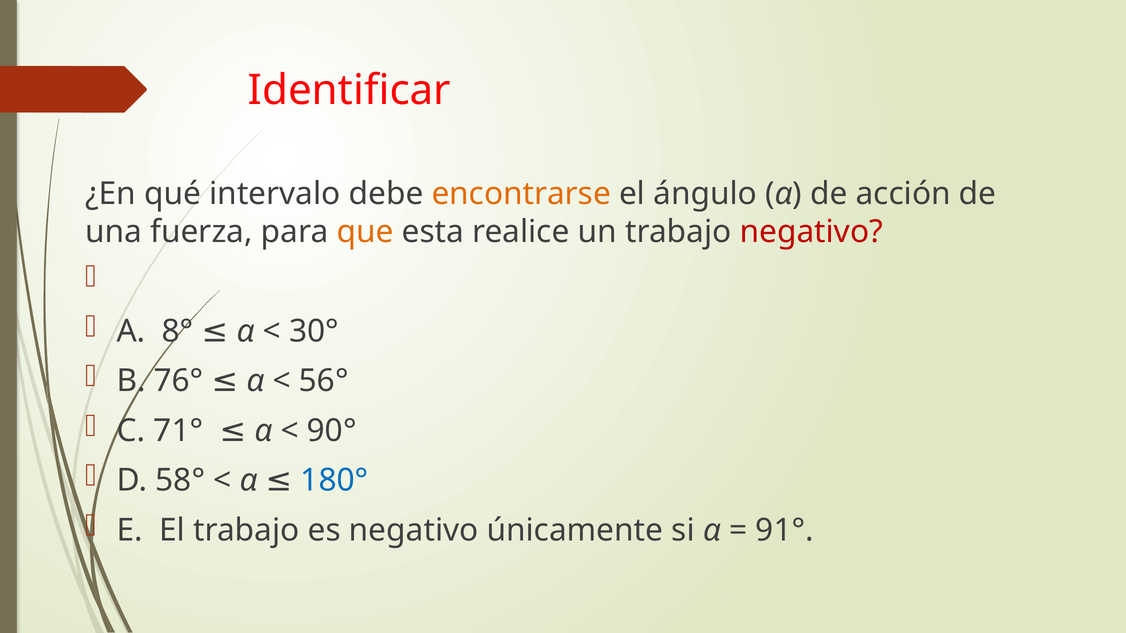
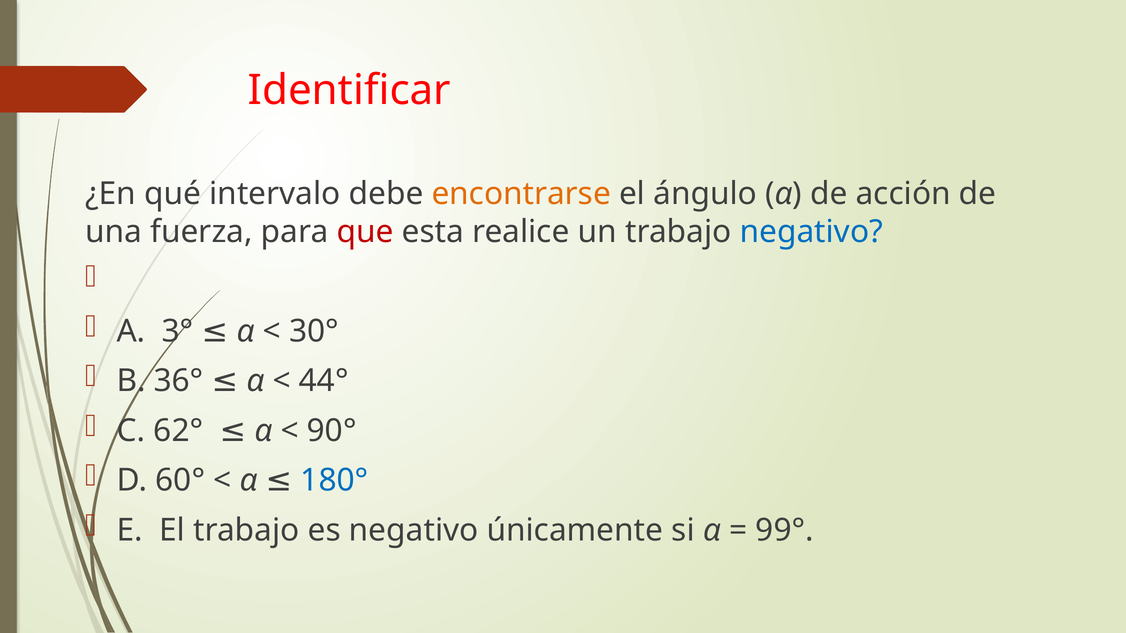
que colour: orange -> red (365, 232)
negativo colour: red -> blue (811, 232)
8°: 8° -> 3° (178, 331)
76°: 76° -> 36° (179, 381)
56°: 56° -> 44° (324, 381)
71°: 71° -> 62° (178, 431)
58°: 58° -> 60° (180, 481)
91°: 91° -> 99° (785, 531)
